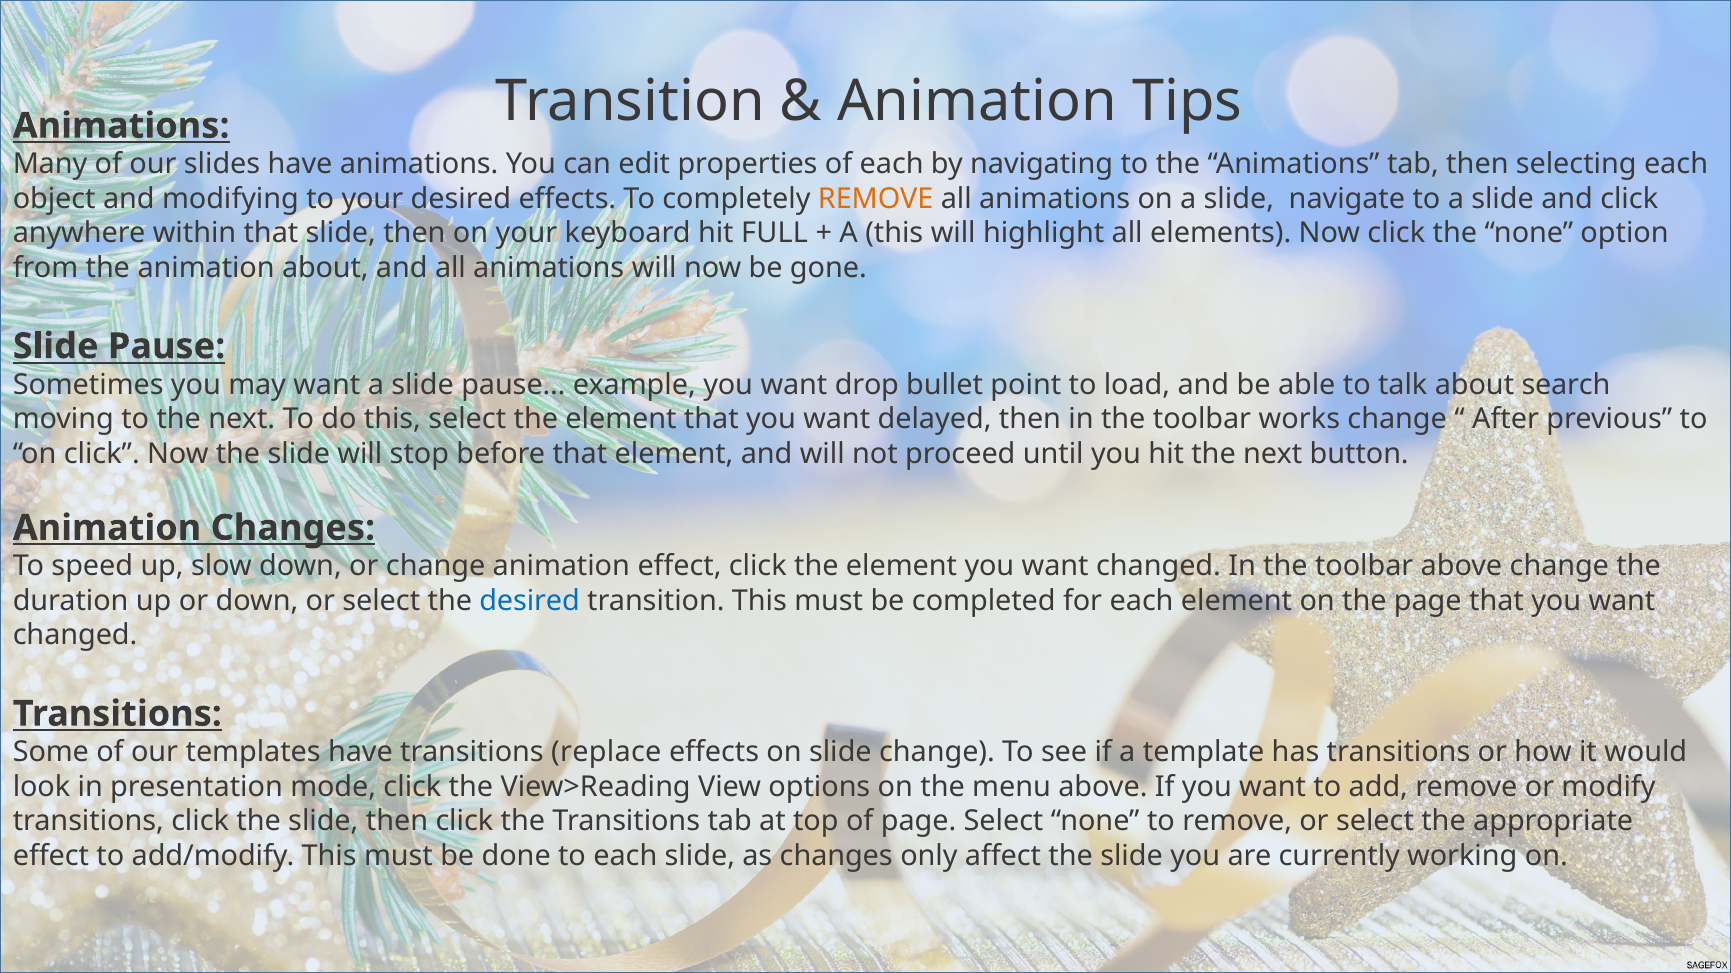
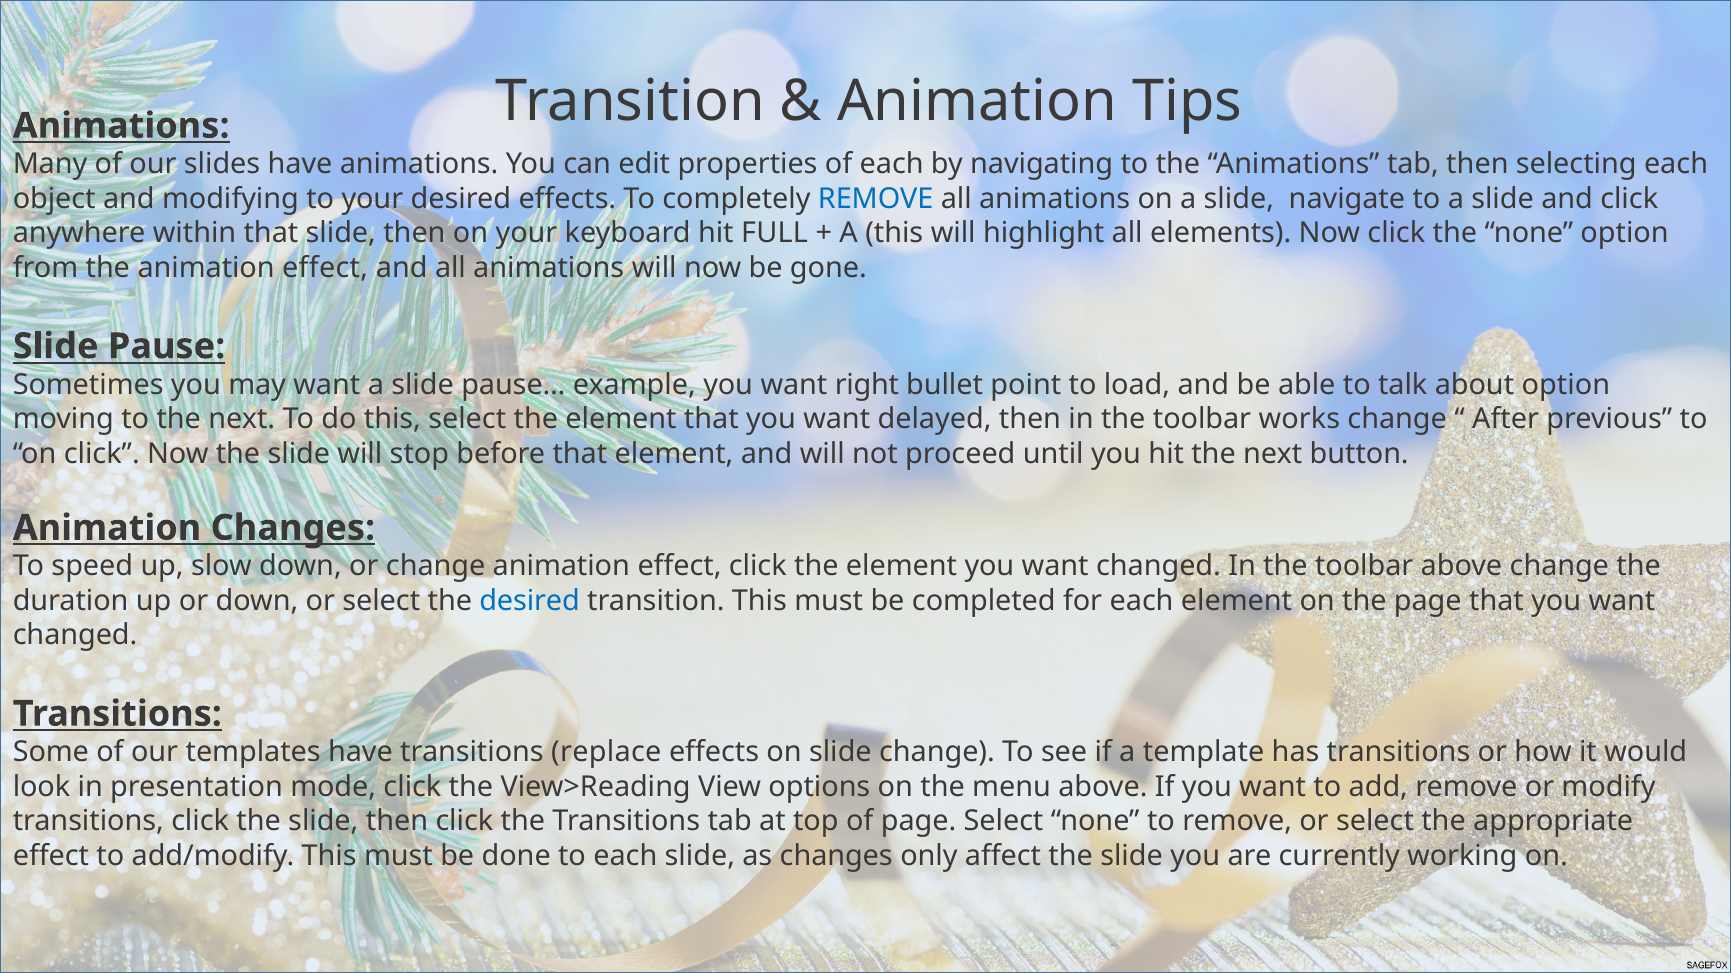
REMOVE colour: orange -> blue (876, 199)
the animation about: about -> effect (325, 268)
drop: drop -> right (867, 385)
about search: search -> option (1566, 385)
